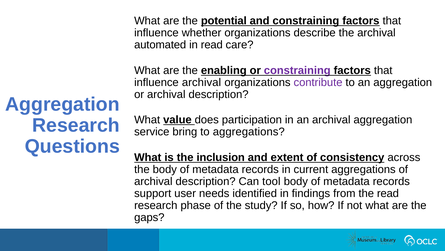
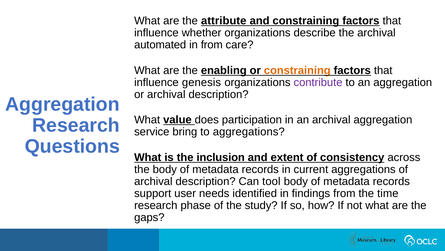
potential: potential -> attribute (224, 21)
in read: read -> from (212, 45)
constraining colour: purple -> orange (297, 70)
influence archival: archival -> genesis (202, 82)
the read: read -> time (388, 193)
